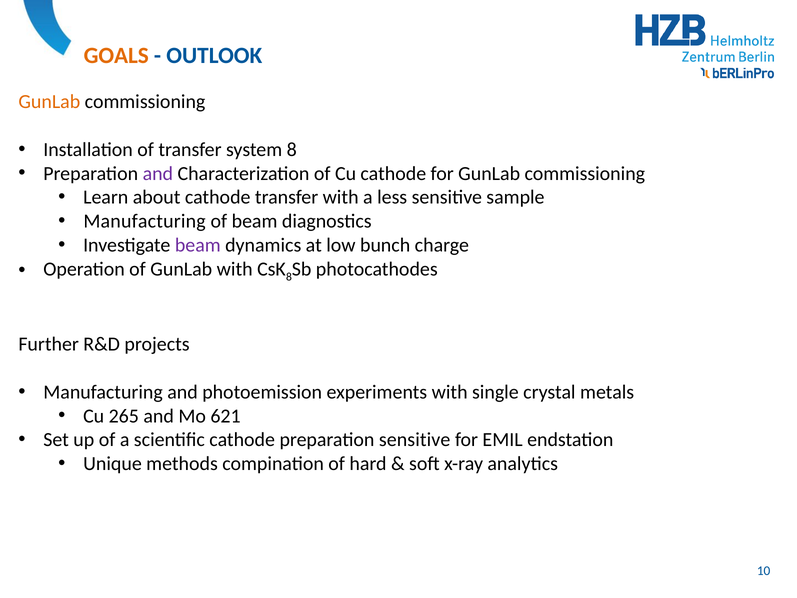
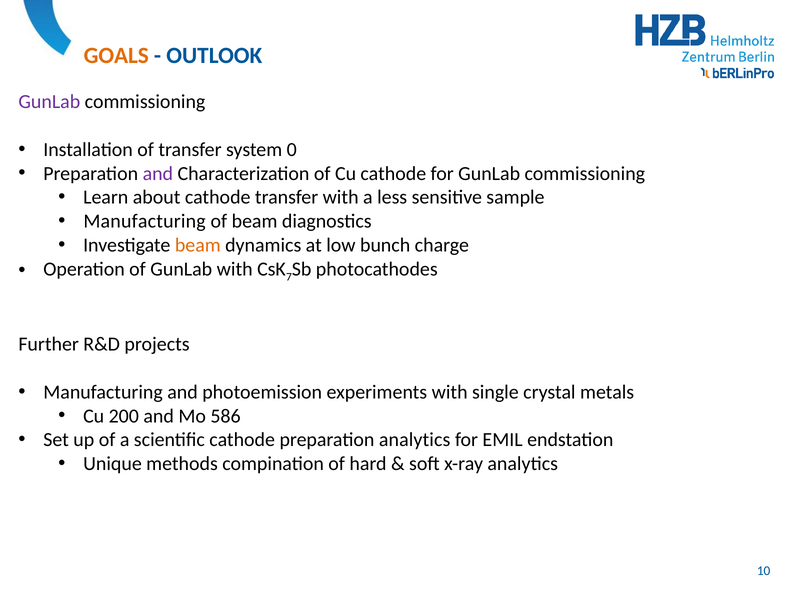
GunLab colour: orange -> purple (49, 102)
system 8: 8 -> 0 (292, 149)
beam colour: purple -> orange (198, 245)
8: 8 -> 7 (289, 277)
265: 265 -> 200 (124, 416)
621: 621 -> 586 (226, 416)
preparation sensitive: sensitive -> analytics (415, 440)
